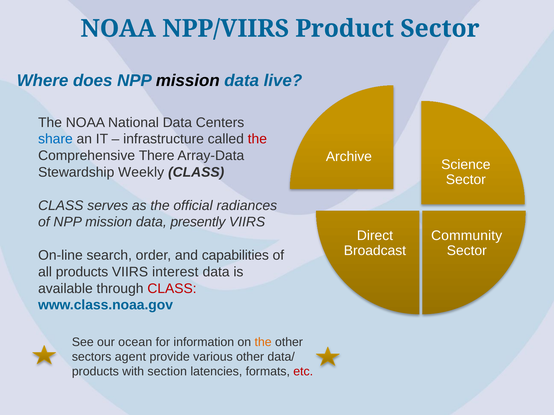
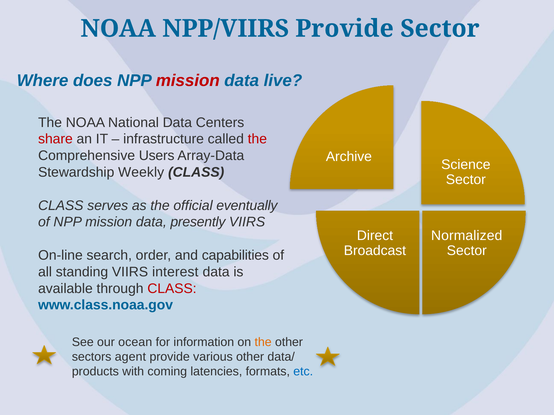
NPP/VIIRS Product: Product -> Provide (345, 29)
mission colour: black -> red (188, 81)
share colour: blue -> red (55, 139)
There: There -> Users (157, 156)
radiances: radiances -> eventually (247, 206)
Community: Community -> Normalized (467, 236)
all products: products -> standing (82, 272)
section: section -> coming (167, 372)
etc colour: red -> blue (303, 372)
